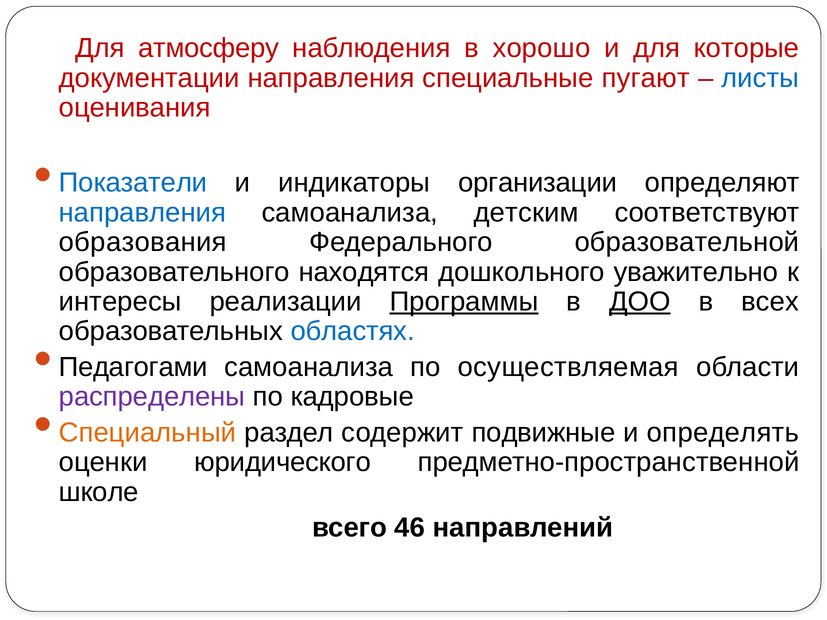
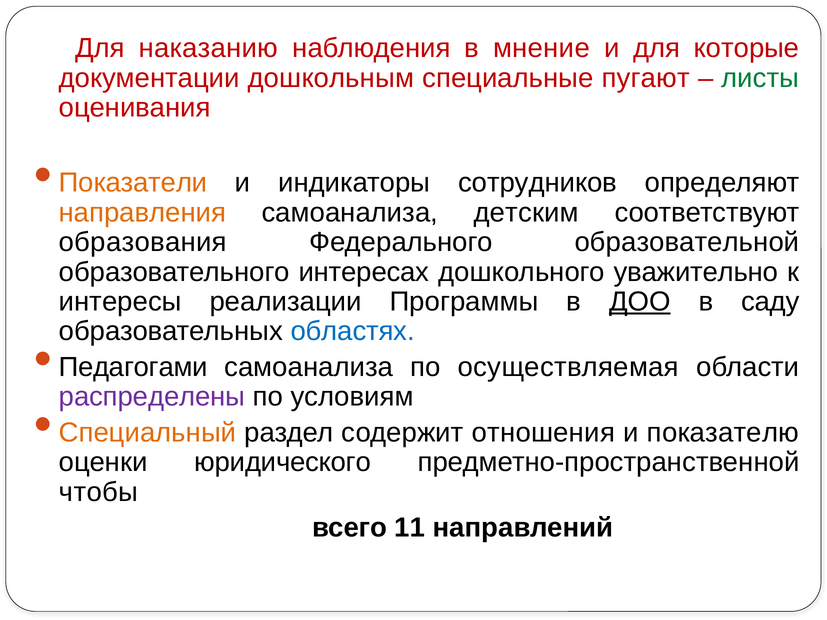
атмосферу: атмосферу -> наказанию (208, 48)
хорошо: хорошо -> мнение (541, 48)
документации направления: направления -> дошкольным (331, 78)
листы colour: blue -> green (760, 78)
Показатели colour: blue -> orange (133, 183)
организации: организации -> сотрудников (538, 183)
направления colour: blue -> orange (142, 212)
находятся: находятся -> интересах (364, 272)
Программы underline: present -> none (464, 302)
всех: всех -> саду (770, 302)
кадровые: кадровые -> условиям (352, 397)
подвижные: подвижные -> отношения (543, 433)
определять: определять -> показателю (723, 433)
школе: школе -> чтобы (98, 492)
46: 46 -> 11 (410, 528)
